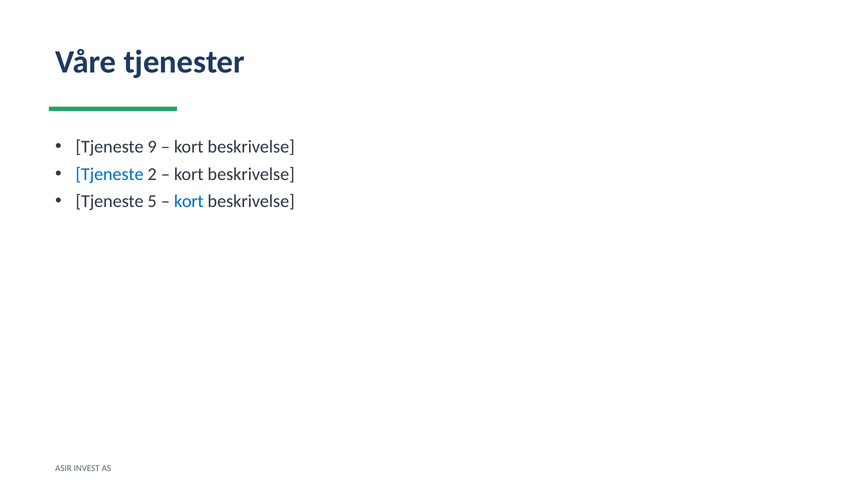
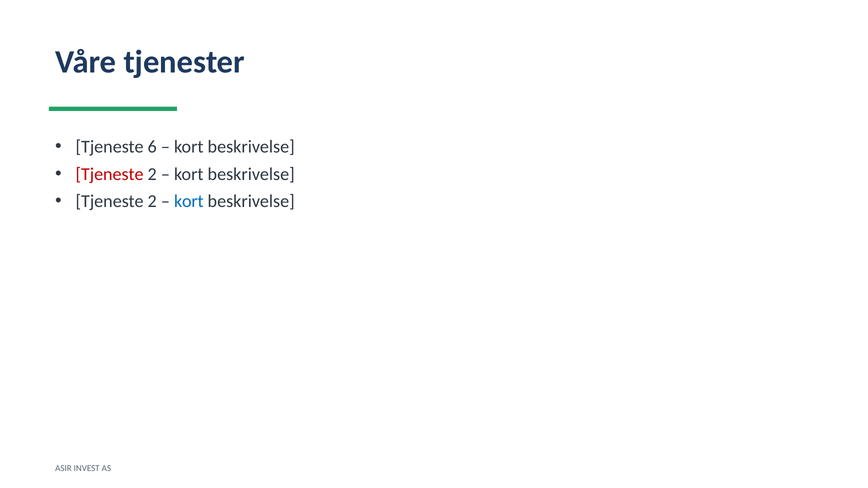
9: 9 -> 6 (152, 147)
Tjeneste colour: blue -> red (110, 174)
5: 5 -> 2 (152, 201)
